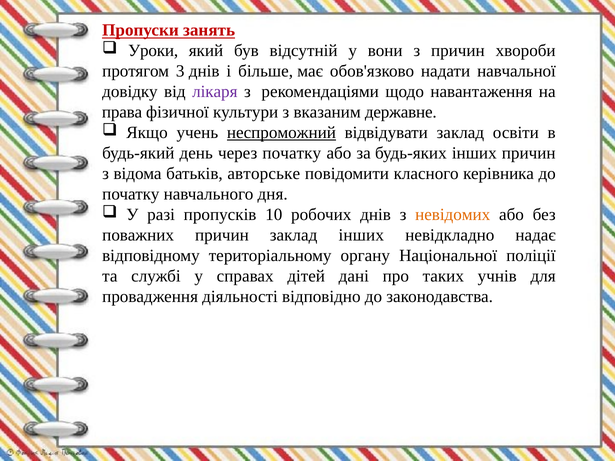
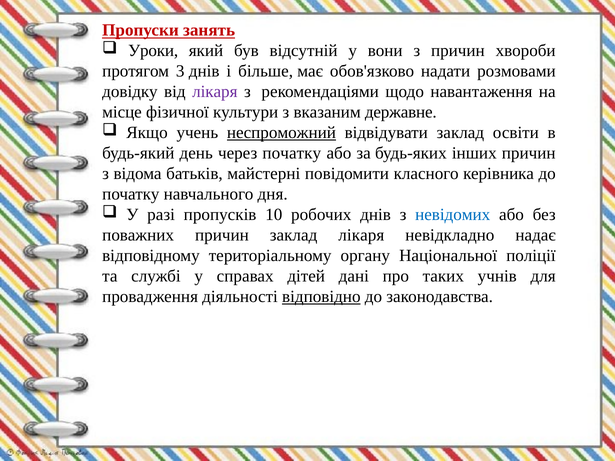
навчальної: навчальної -> розмовами (516, 71)
права: права -> місце (122, 112)
авторське: авторське -> майстерні (264, 174)
невідомих colour: orange -> blue (453, 215)
заклад інших: інших -> лікаря (361, 235)
відповідно underline: none -> present (321, 297)
